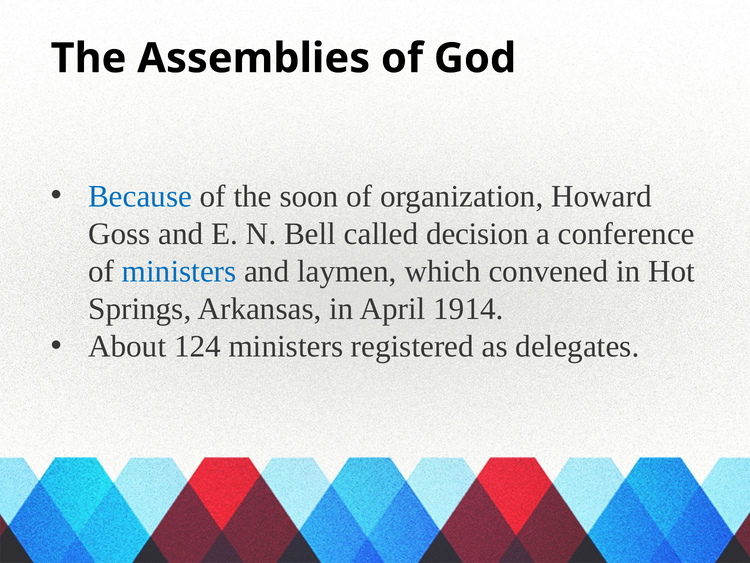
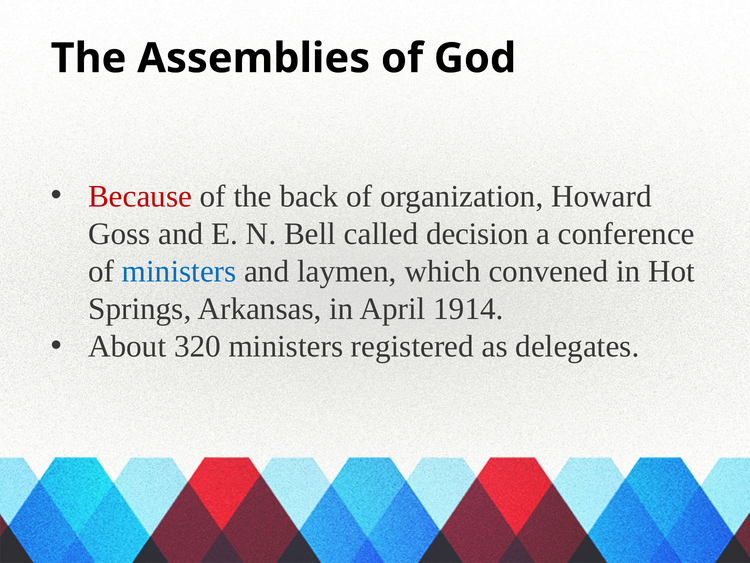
Because colour: blue -> red (140, 196)
soon: soon -> back (309, 196)
124: 124 -> 320 (197, 346)
